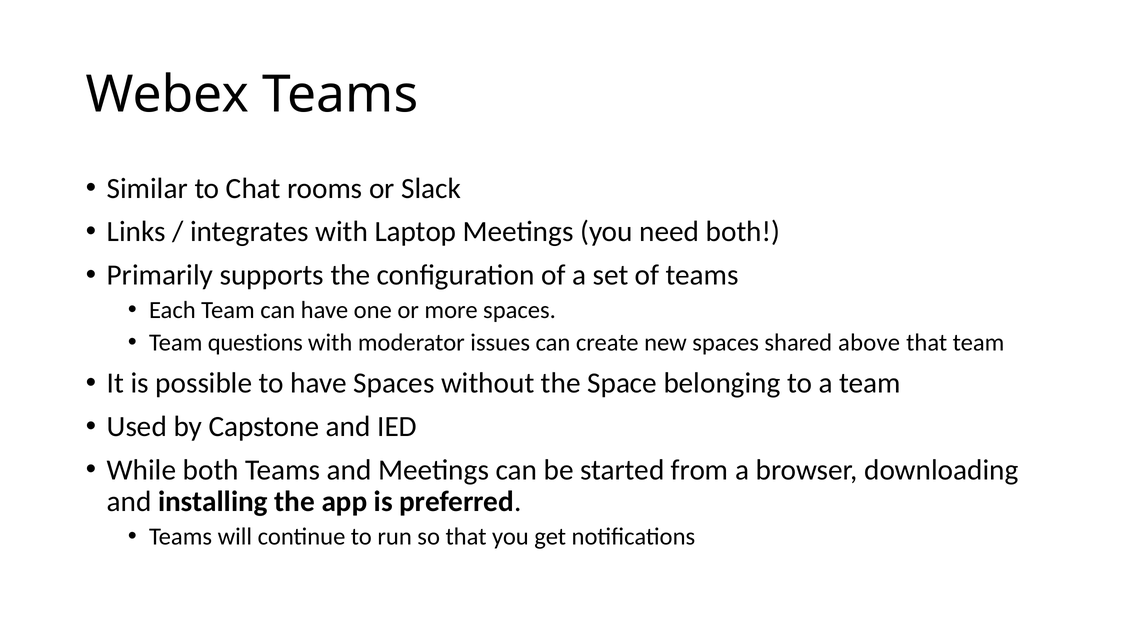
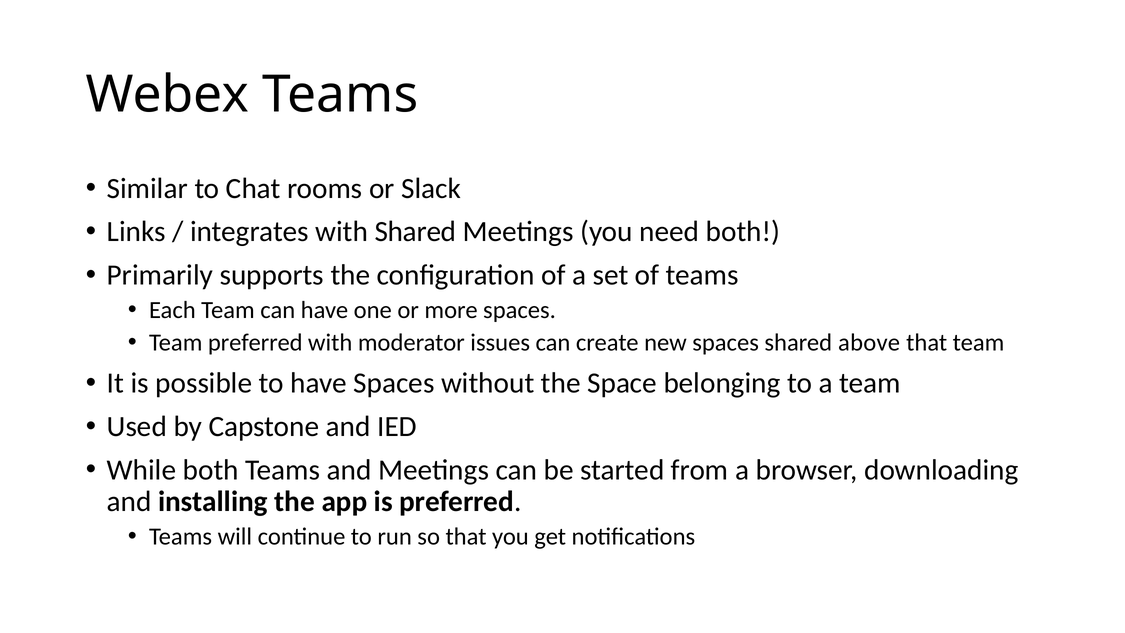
with Laptop: Laptop -> Shared (415, 232)
Team questions: questions -> preferred (255, 342)
